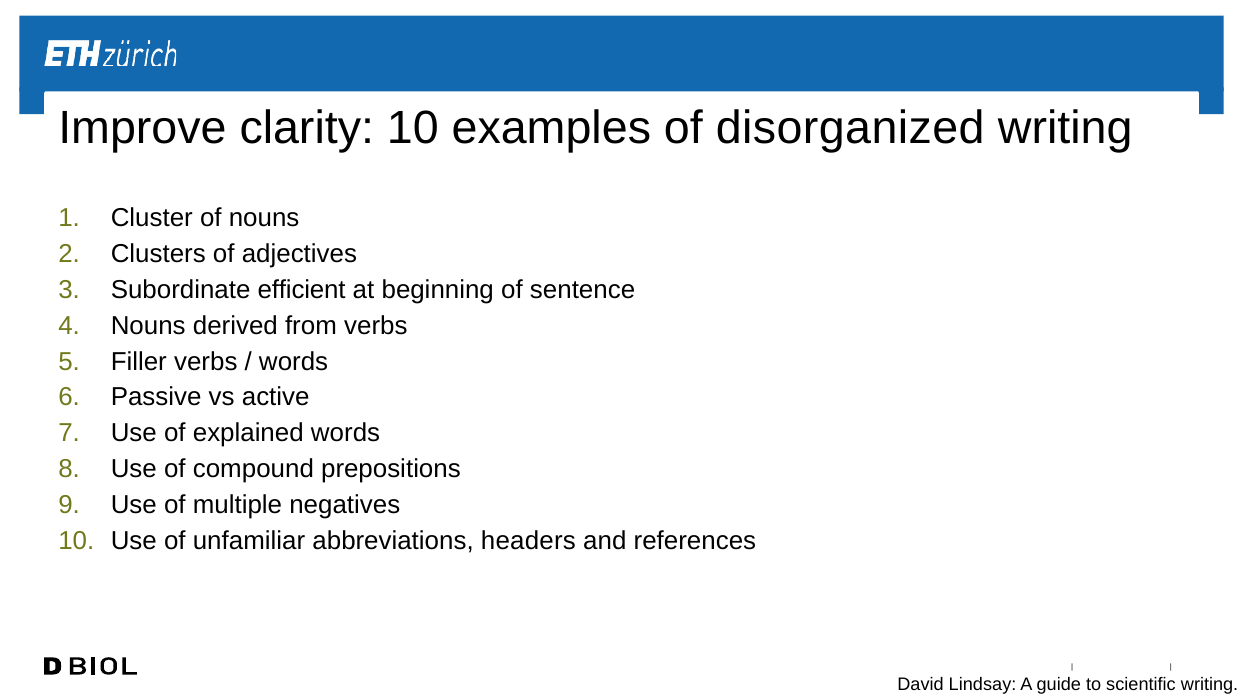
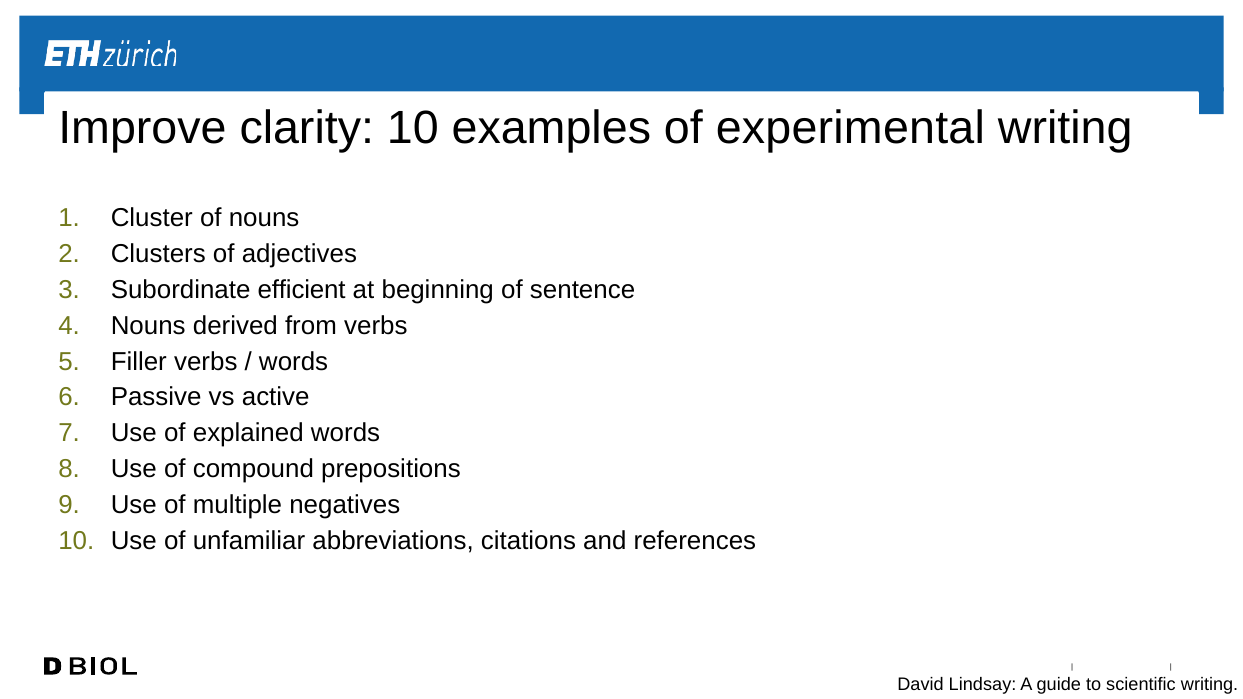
disorganized: disorganized -> experimental (850, 128)
headers: headers -> citations (528, 541)
